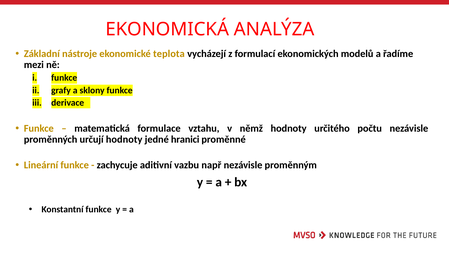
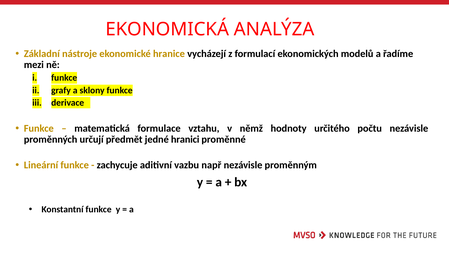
teplota: teplota -> hranice (169, 54)
určují hodnoty: hodnoty -> předmět (124, 139)
